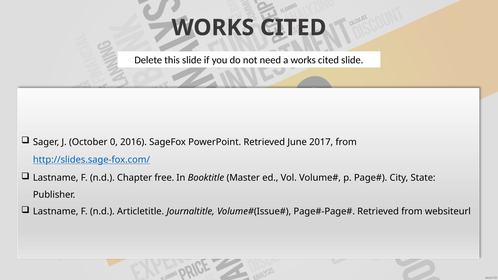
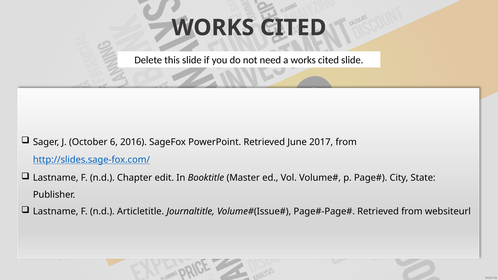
0: 0 -> 6 (114, 142)
free: free -> edit (164, 178)
